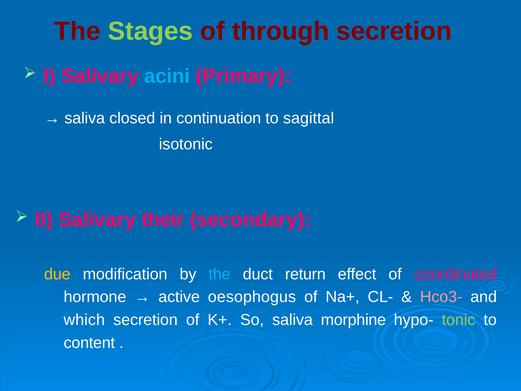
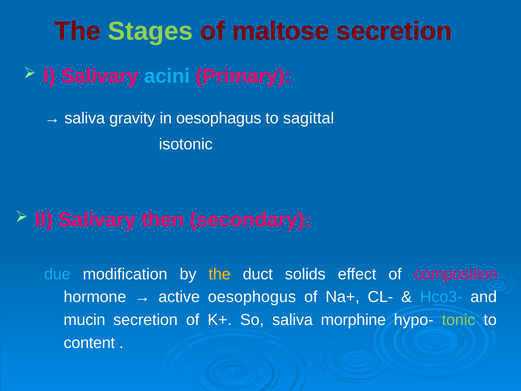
through: through -> maltose (281, 31)
closed: closed -> gravity (132, 118)
continuation: continuation -> oesophagus (219, 118)
their: their -> then (163, 220)
due colour: yellow -> light blue (57, 274)
the colour: light blue -> yellow (220, 274)
return: return -> solids (305, 274)
coordinated: coordinated -> composition (456, 274)
Hco3- colour: pink -> light blue (441, 297)
which: which -> mucin (84, 320)
